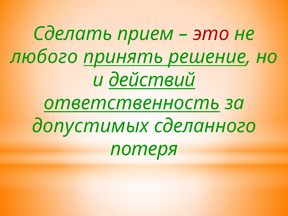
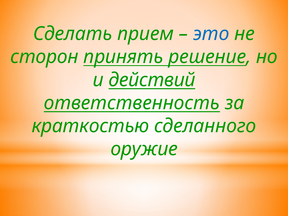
это colour: red -> blue (211, 34)
любого: любого -> сторон (44, 57)
допустимых: допустимых -> краткостью (90, 126)
потеря: потеря -> оружие (144, 149)
